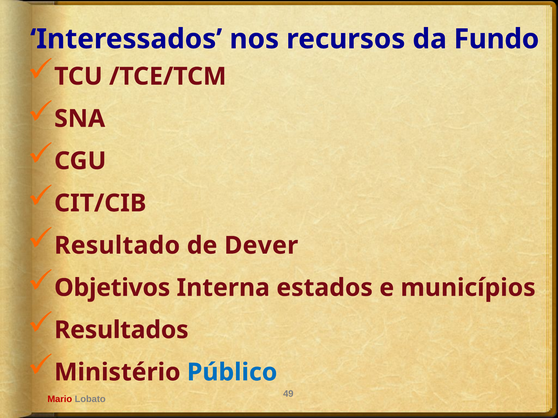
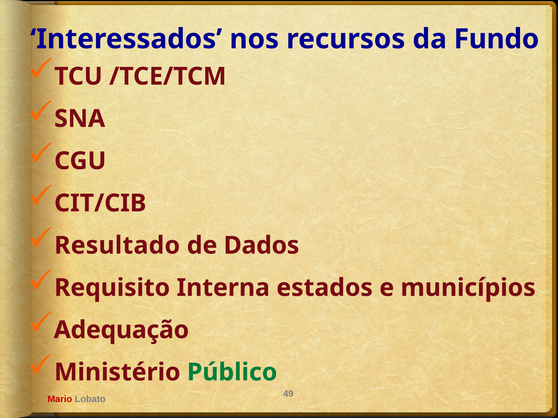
Dever: Dever -> Dados (261, 246)
Objetivos: Objetivos -> Requisito (112, 288)
Resultados: Resultados -> Adequação (121, 330)
Público colour: blue -> green (232, 373)
